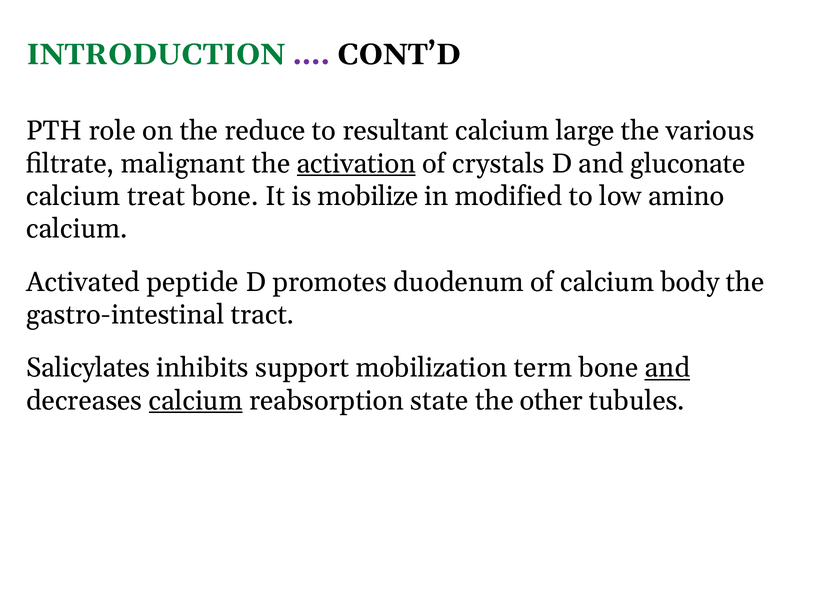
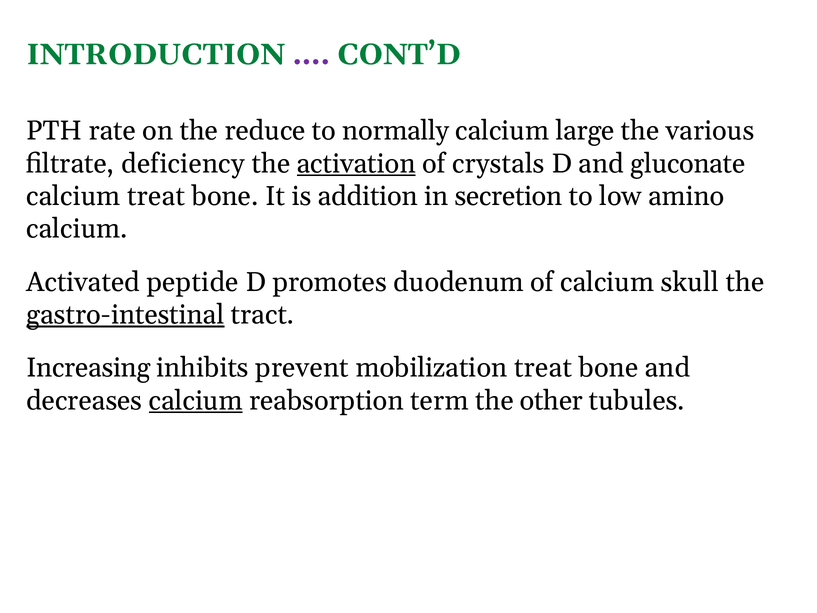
CONT’D colour: black -> green (399, 54)
role: role -> rate (112, 131)
resultant: resultant -> normally (396, 131)
malignant: malignant -> deficiency (183, 164)
mobilize: mobilize -> addition (368, 196)
modified: modified -> secretion (509, 196)
body: body -> skull (690, 282)
gastro-intestinal underline: none -> present (125, 315)
Salicylates: Salicylates -> Increasing (88, 368)
support: support -> prevent (302, 368)
mobilization term: term -> treat (543, 368)
and underline: present -> none (667, 368)
state: state -> term (439, 400)
